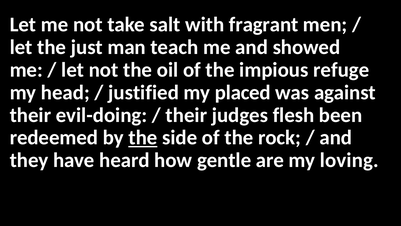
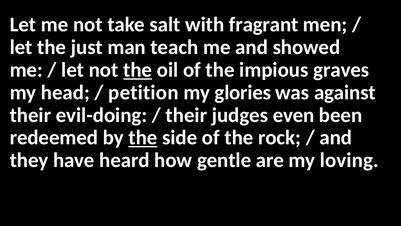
the underline: none -> present (138, 70)
refuge: refuge -> graves (341, 70)
justified: justified -> petition (143, 92)
placed: placed -> glories (243, 92)
flesh: flesh -> even (294, 115)
